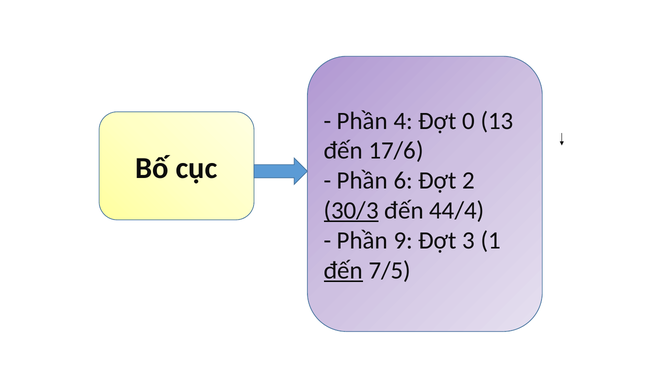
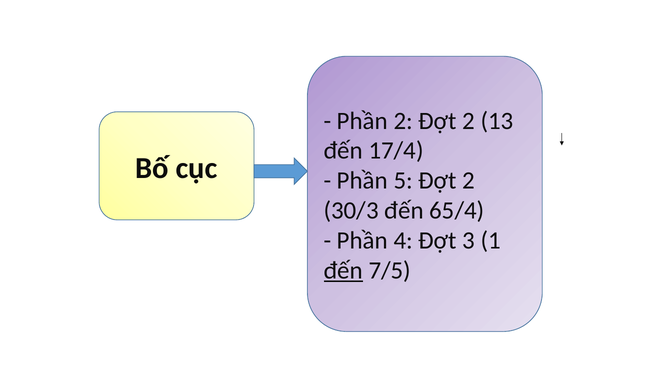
Phần 4: 4 -> 2 (403, 121)
0: 0 -> 2 (469, 121)
17/6: 17/6 -> 17/4 (396, 151)
6: 6 -> 5 (403, 181)
30/3 underline: present -> none (351, 211)
44/4: 44/4 -> 65/4 (457, 211)
9: 9 -> 4 (403, 241)
